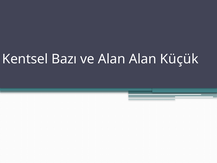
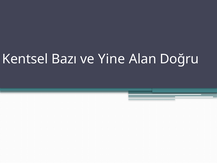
ve Alan: Alan -> Yine (112, 59)
Küçük: Küçük -> Doğru (179, 59)
